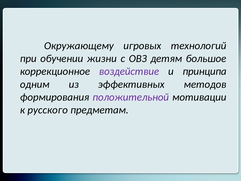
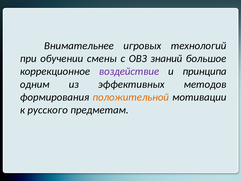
Окружающему: Окружающему -> Внимательнее (79, 46)
жизни: жизни -> смены (102, 58)
детям: детям -> знаний (166, 58)
положительной colour: purple -> orange (131, 97)
